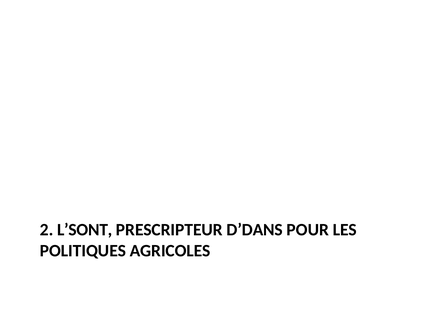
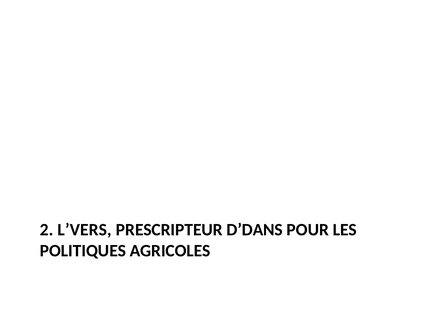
L’SONT: L’SONT -> L’VERS (85, 230)
